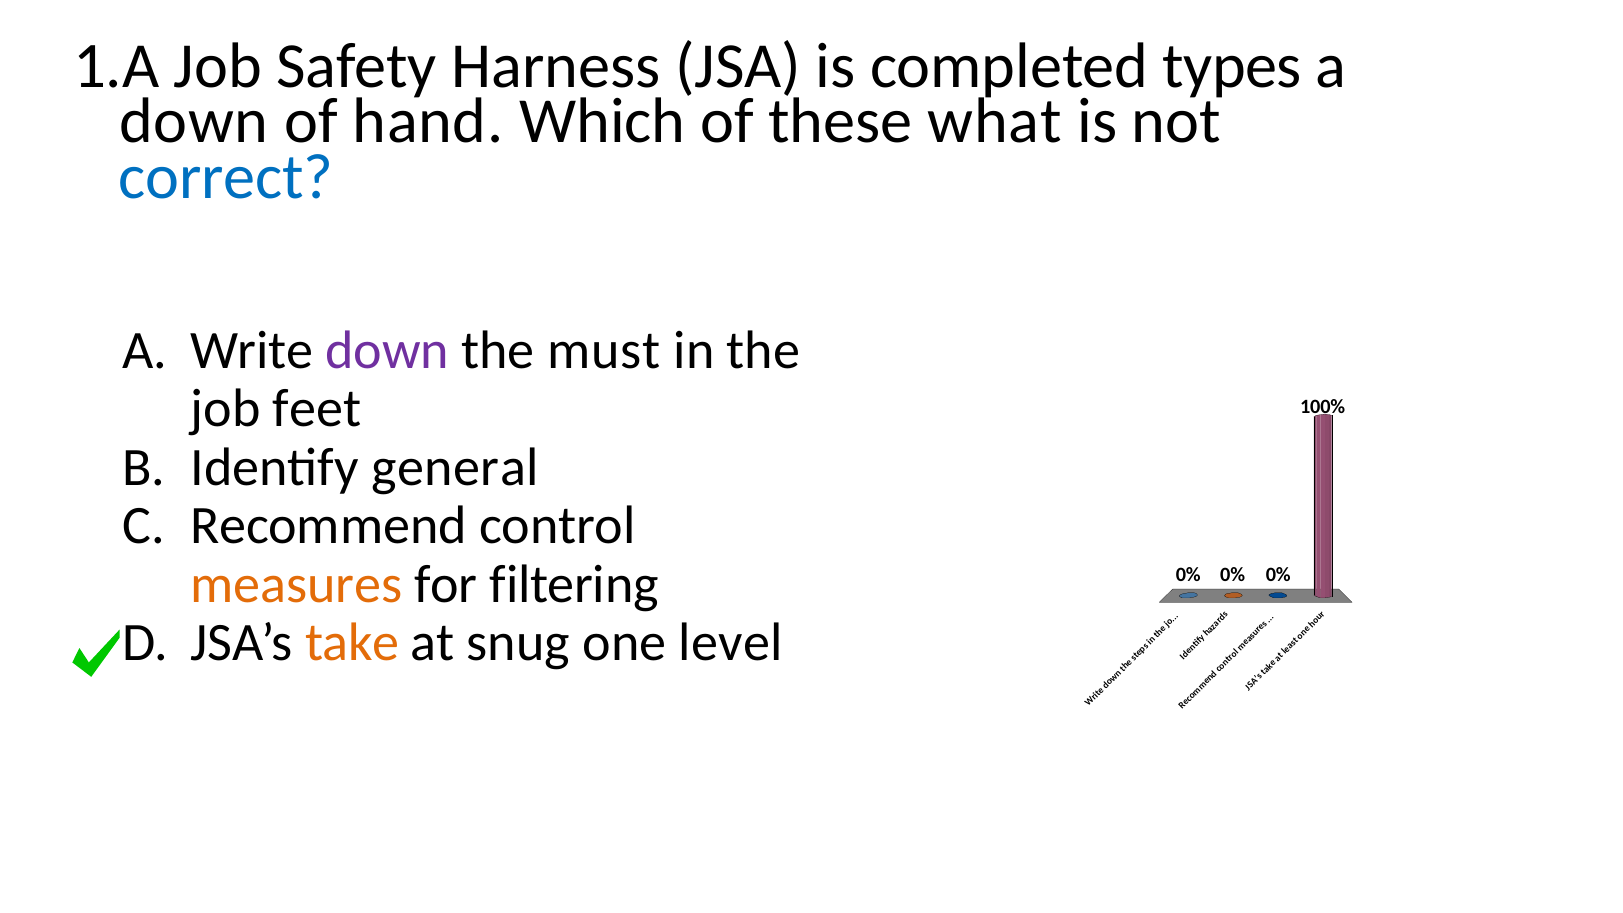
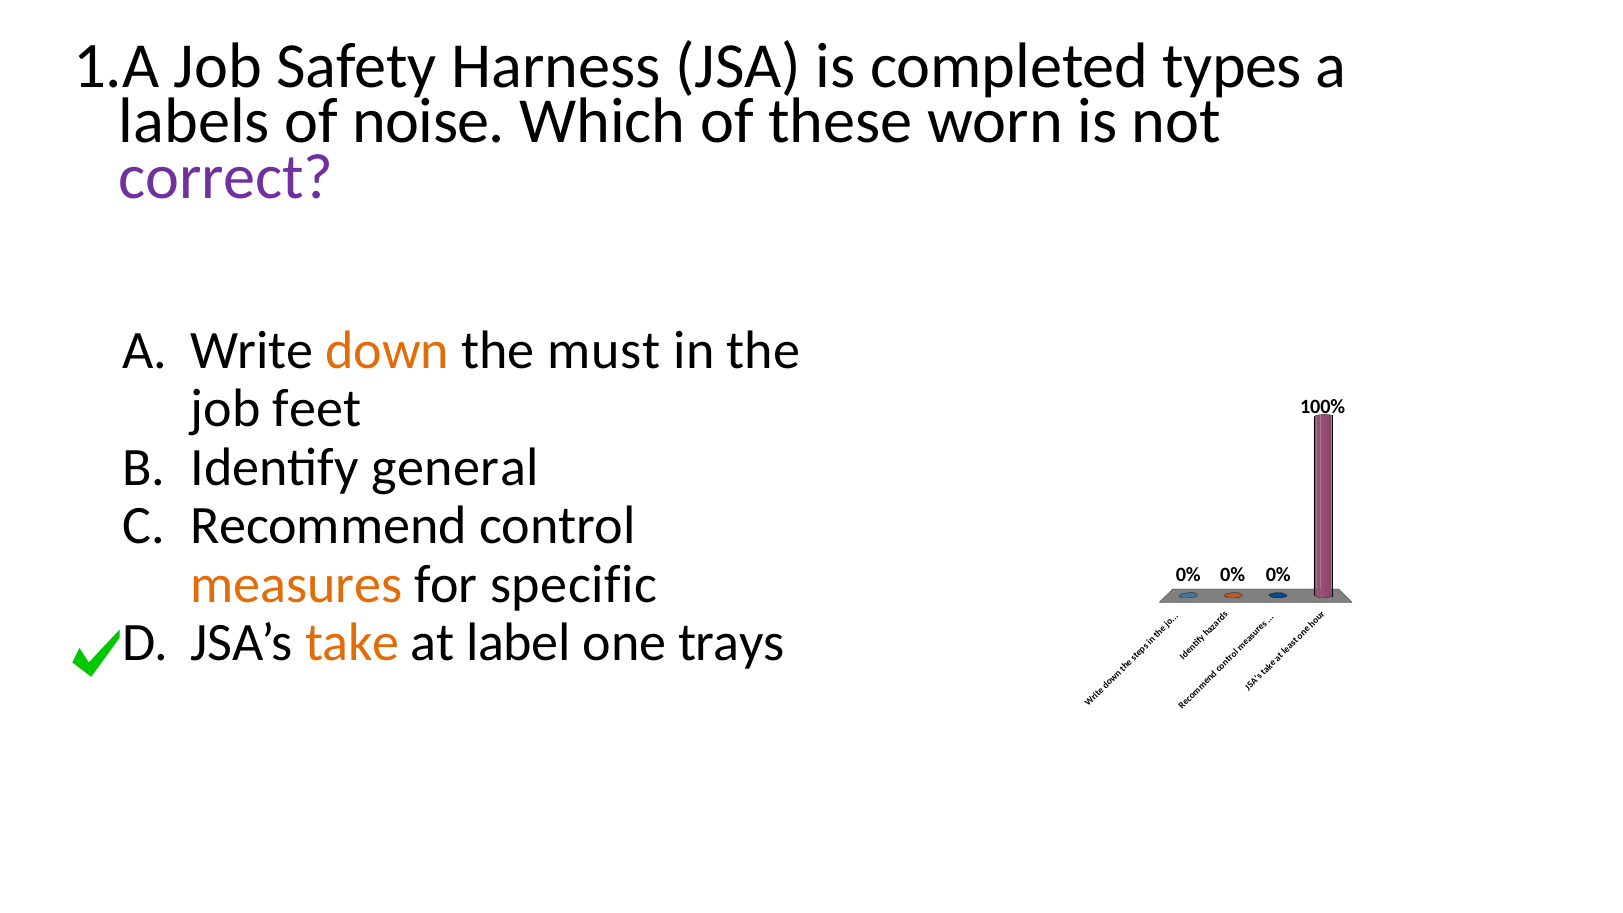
down: down -> labels (194, 121)
hand: hand -> noise (429, 121)
what: what -> worn (995, 121)
correct colour: blue -> purple (226, 177)
down colour: purple -> orange (387, 350)
filtering: filtering -> specific (574, 584)
snug: snug -> label (519, 643)
level: level -> trays (731, 643)
